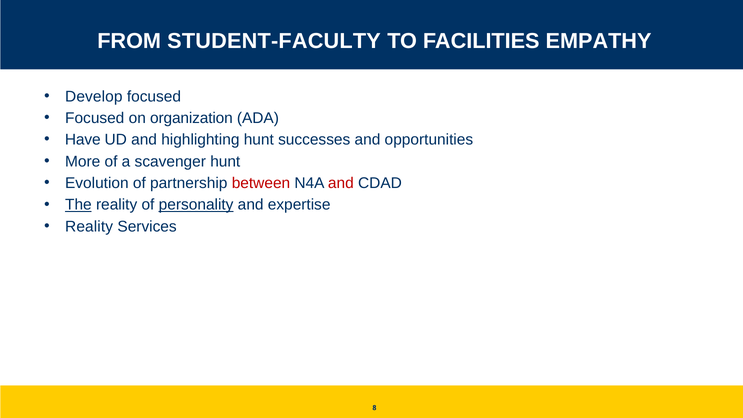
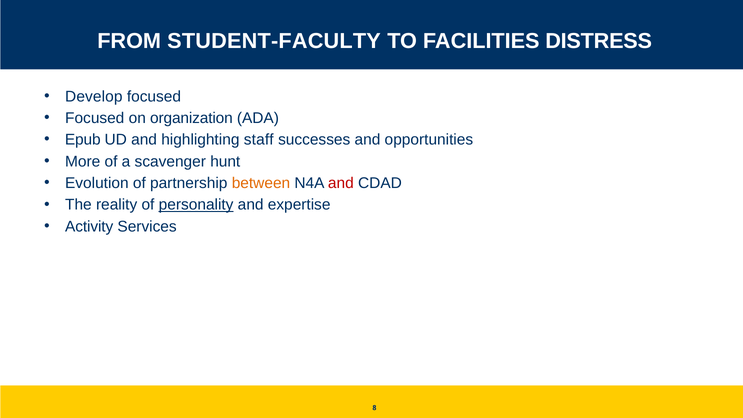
EMPATHY: EMPATHY -> DISTRESS (599, 41)
Have: Have -> Epub (83, 140)
highlighting hunt: hunt -> staff (259, 140)
between colour: red -> orange (261, 183)
The underline: present -> none (78, 205)
Reality: Reality -> Activity (89, 226)
